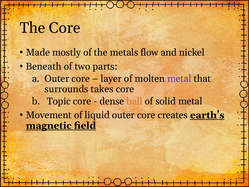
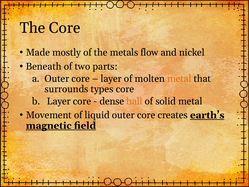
metal colour: purple -> orange (179, 79)
takes: takes -> types (102, 89)
Topic: Topic -> Layer (59, 101)
